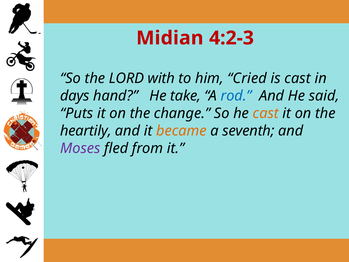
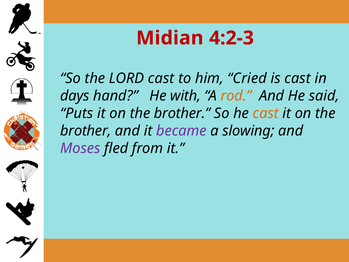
LORD with: with -> cast (161, 78)
take: take -> with (186, 96)
rod colour: blue -> orange (236, 96)
change: change -> brother (182, 113)
heartily: heartily -> brother (86, 131)
became colour: orange -> purple (181, 131)
seventh: seventh -> slowing (248, 131)
